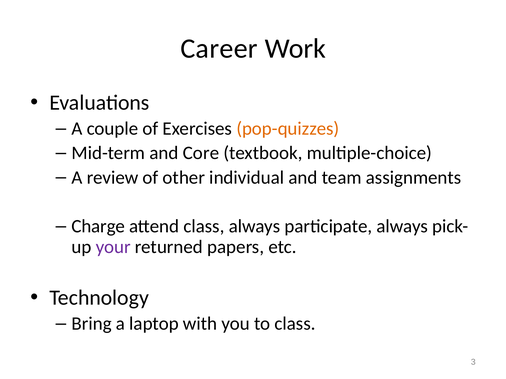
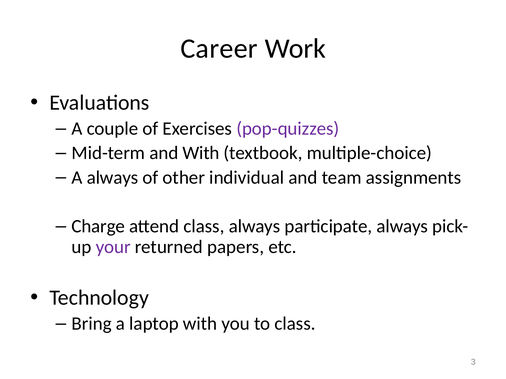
pop-quizzes colour: orange -> purple (288, 129)
and Core: Core -> With (201, 153)
A review: review -> always (113, 178)
